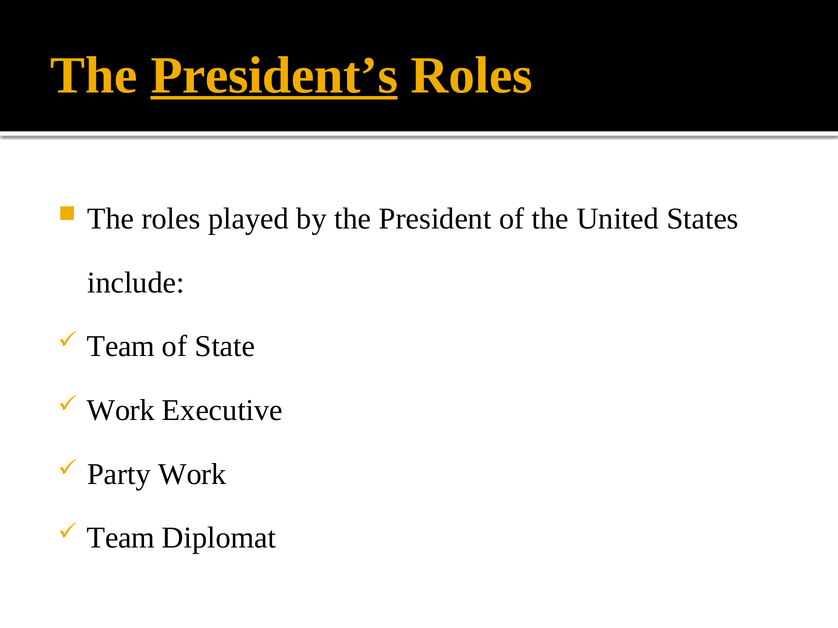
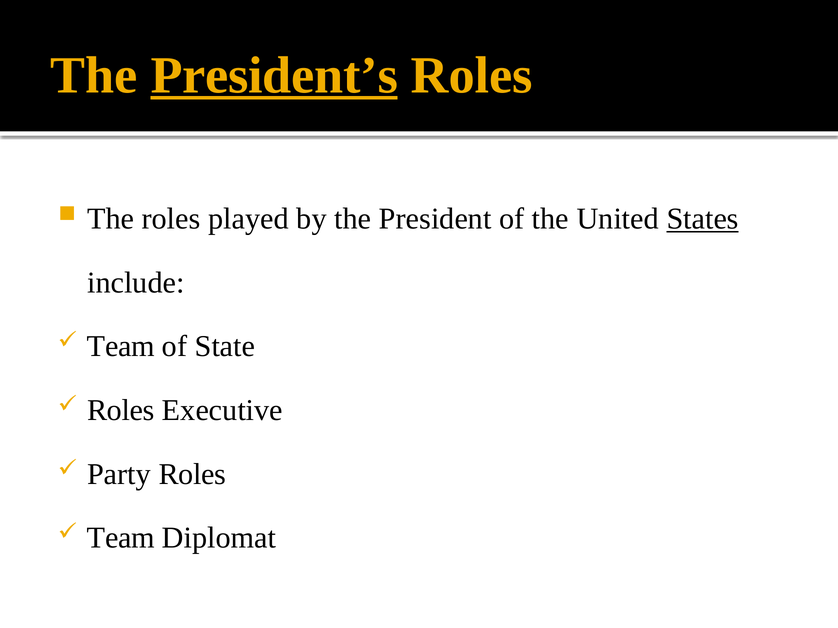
States underline: none -> present (703, 219)
Work: Work -> Roles (121, 411)
Party Work: Work -> Roles (192, 474)
